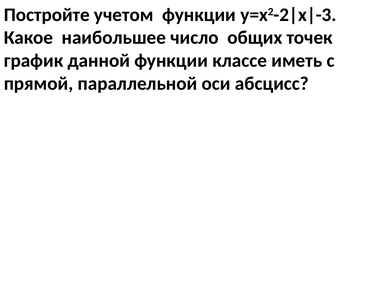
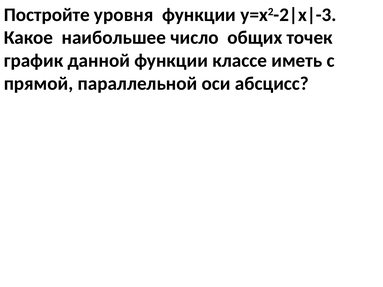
учетом: учетом -> уровня (124, 15)
